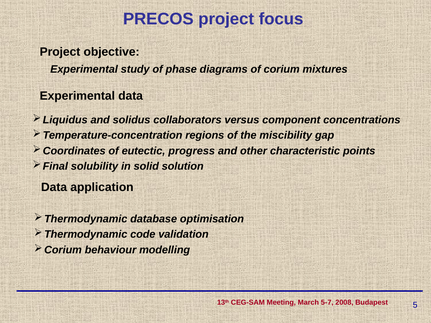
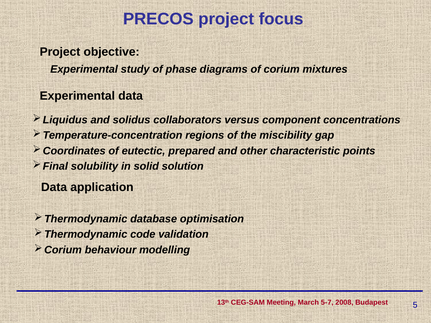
progress: progress -> prepared (192, 151)
